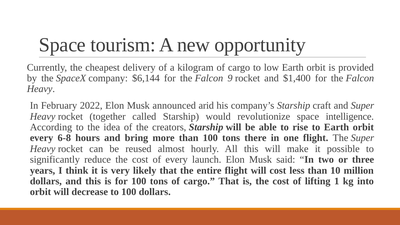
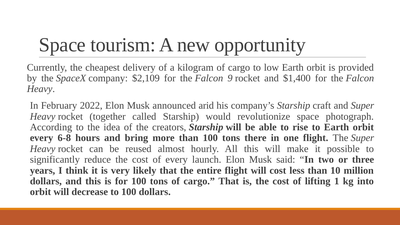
$6,144: $6,144 -> $2,109 (146, 78)
intelligence: intelligence -> photograph (350, 116)
